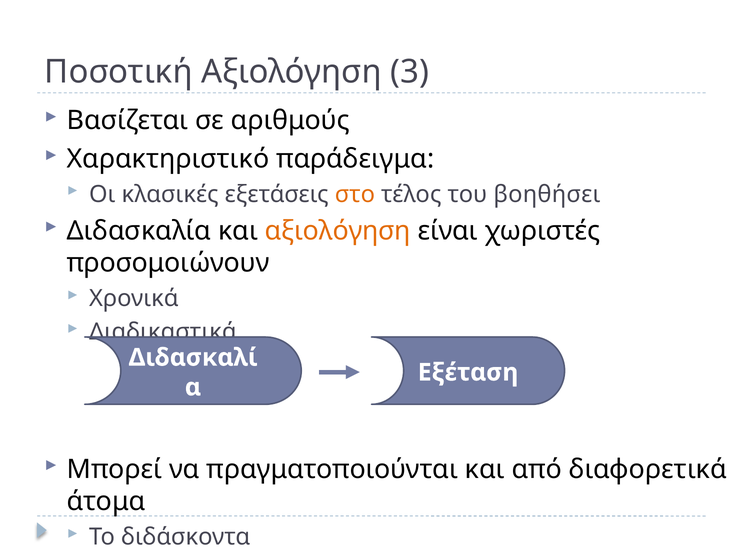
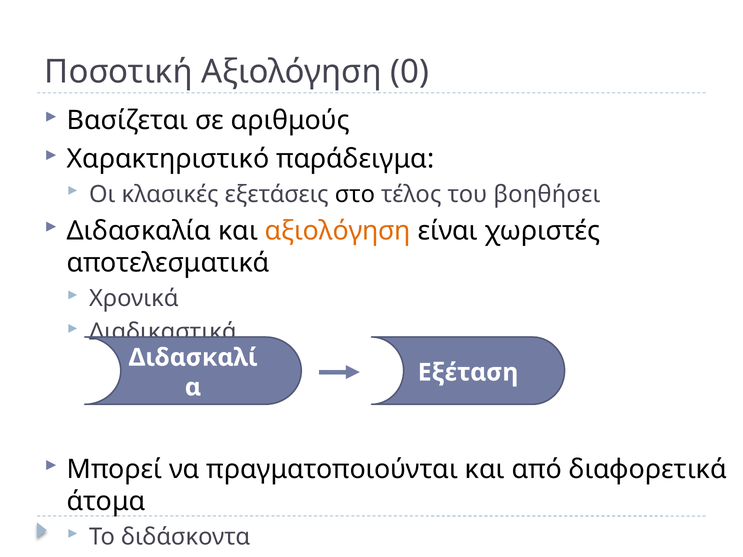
3: 3 -> 0 (410, 72)
στο colour: orange -> black (355, 194)
προσομοιώνουν: προσομοιώνουν -> αποτελεσματικά (168, 263)
